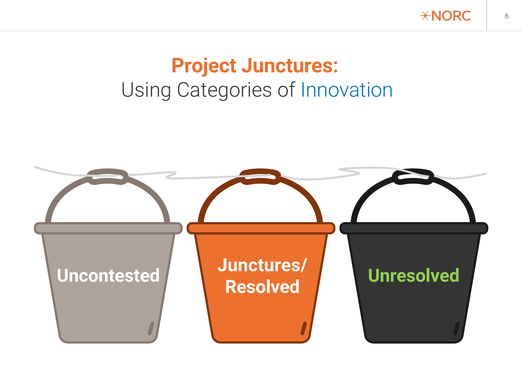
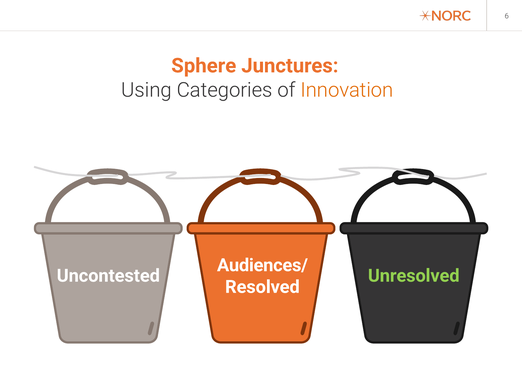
Project: Project -> Sphere (204, 66)
Innovation colour: blue -> orange (347, 90)
Junctures/: Junctures/ -> Audiences/ (262, 266)
